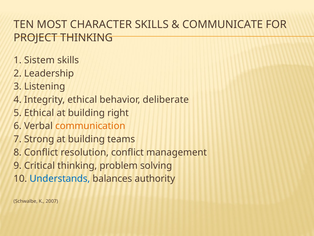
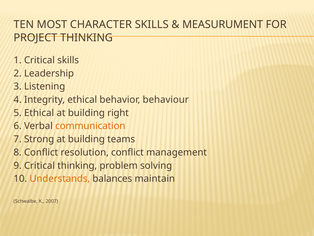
COMMUNICATE: COMMUNICATE -> MEASURUMENT (223, 25)
1 Sistem: Sistem -> Critical (39, 60)
deliberate: deliberate -> behaviour (166, 99)
Understands colour: blue -> orange (60, 178)
authority: authority -> maintain (155, 178)
